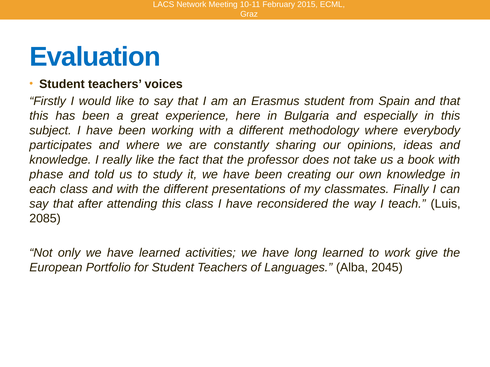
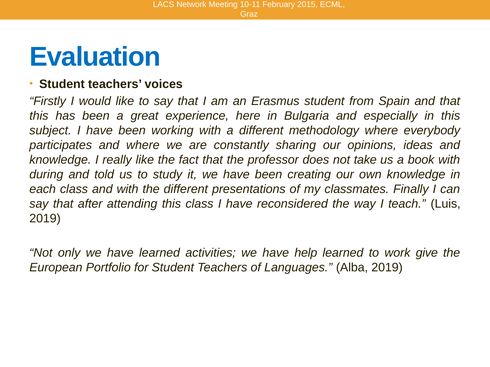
phase: phase -> during (46, 175)
2085: 2085 -> 2019 (45, 219)
long: long -> help (306, 253)
Alba 2045: 2045 -> 2019 (387, 268)
